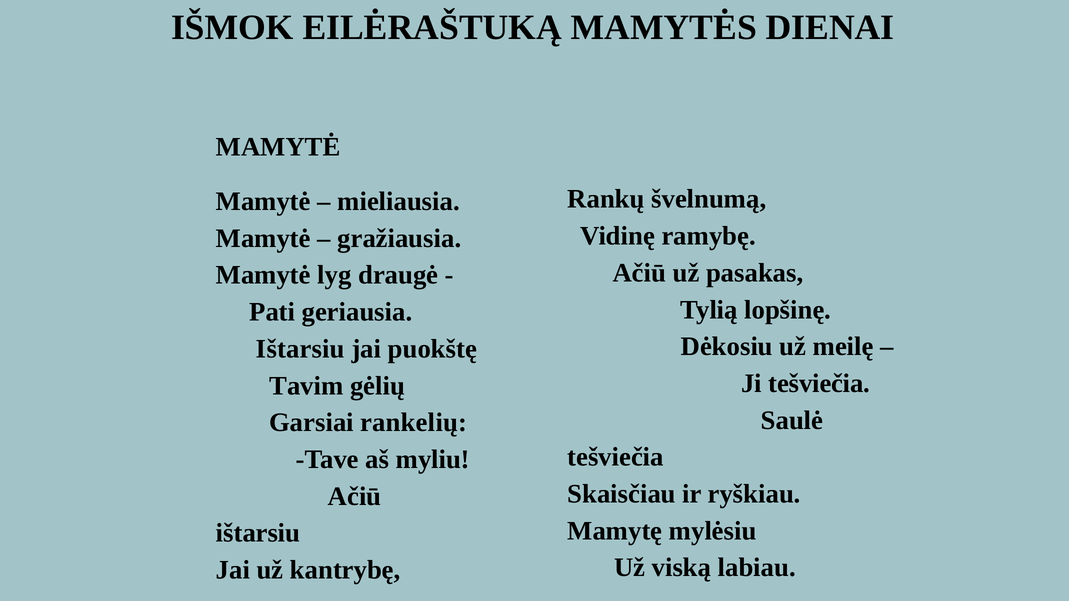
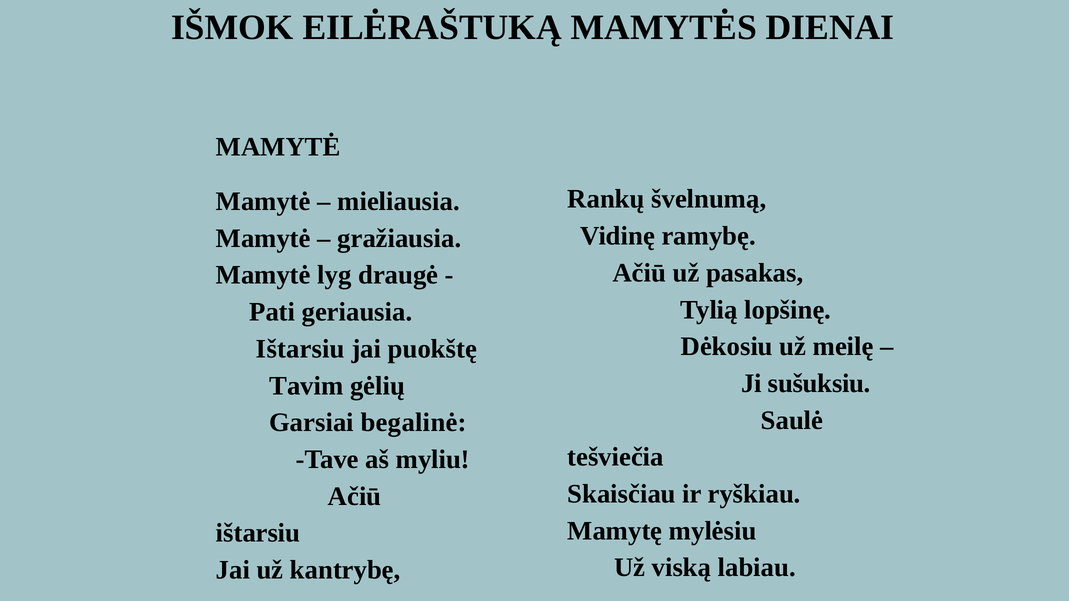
Ji tešviečia: tešviečia -> sušuksiu (819, 384)
rankelių: rankelių -> begalinė (414, 423)
